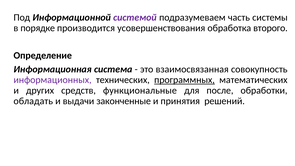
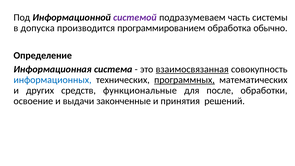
порядке: порядке -> допуска (38, 28)
усовершенствования: усовершенствования -> программированием (161, 28)
второго: второго -> обычно (270, 28)
взаимосвязанная underline: none -> present (192, 69)
информационных colour: purple -> blue (53, 80)
обладать: обладать -> освоение (33, 101)
